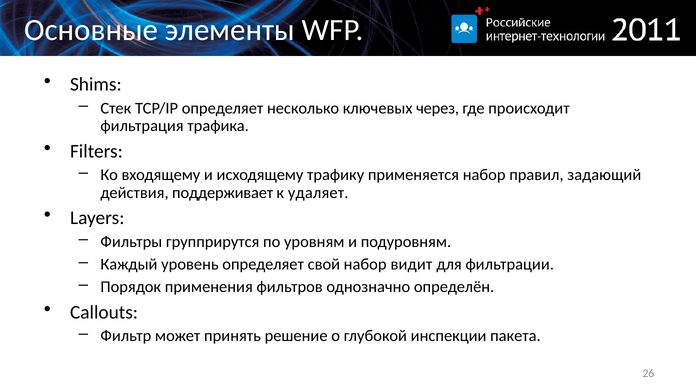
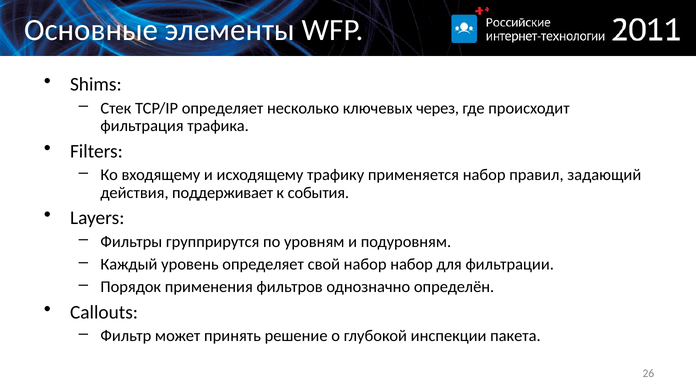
удаляет: удаляет -> события (318, 193)
набор видит: видит -> набор (412, 265)
